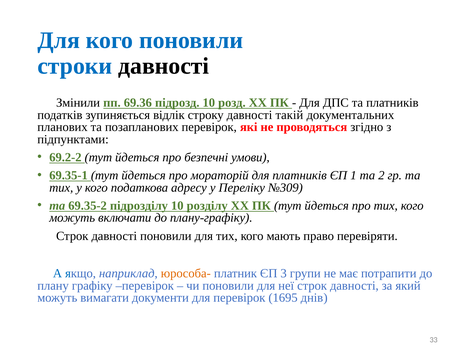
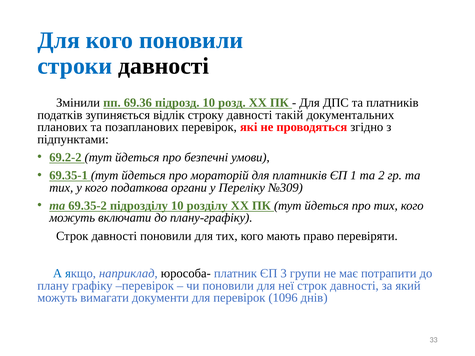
адресу: адресу -> органи (189, 188)
юрособа- colour: orange -> black (186, 274)
1695: 1695 -> 1096 (283, 298)
